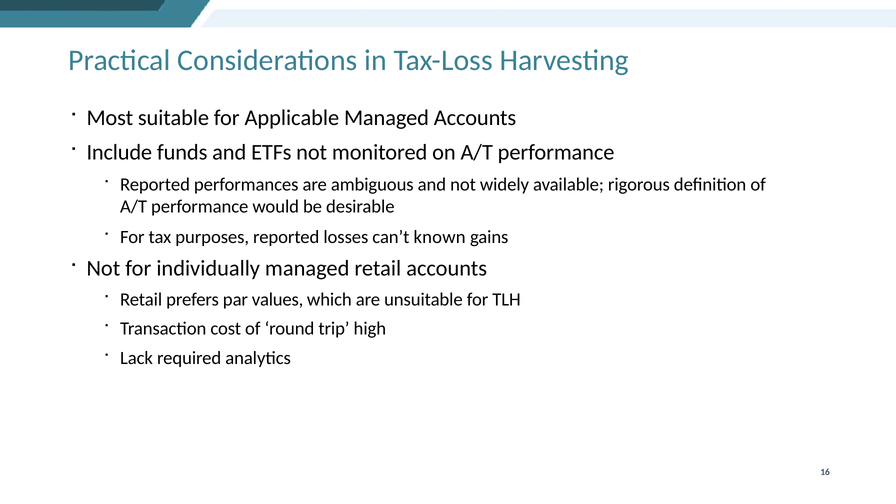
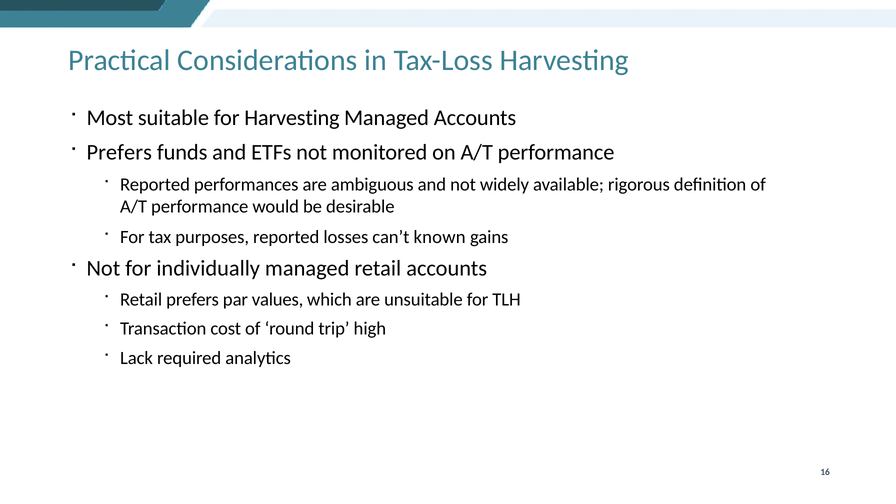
for Applicable: Applicable -> Harvesting (292, 118)
Include: Include -> Prefers (119, 152)
